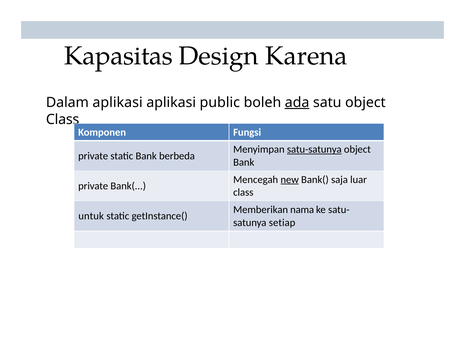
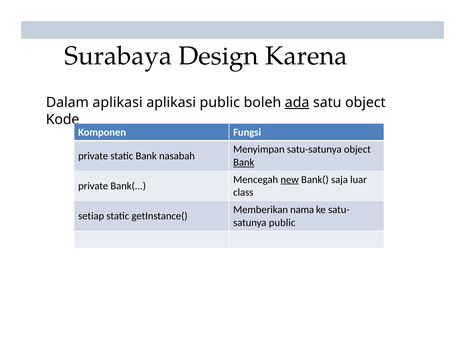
Kapasitas: Kapasitas -> Surabaya (118, 56)
Class: Class -> Kode (63, 119)
satu-satunya underline: present -> none (314, 149)
berbeda: berbeda -> nasabah (177, 156)
Bank underline: none -> present (244, 162)
untuk: untuk -> setiap (91, 216)
setiap: setiap -> public (282, 222)
